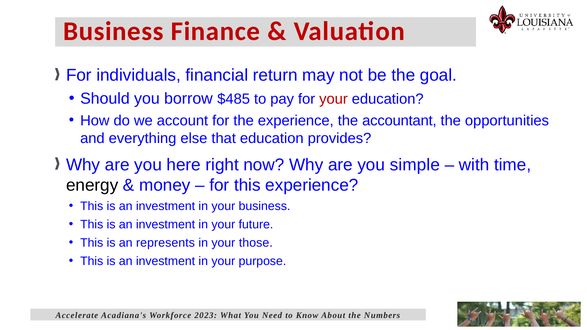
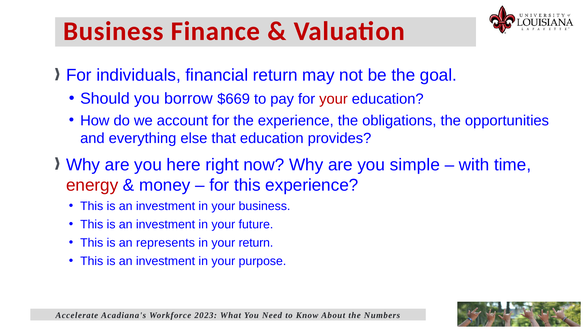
$485: $485 -> $669 (234, 99)
accountant: accountant -> obligations (399, 121)
energy colour: black -> red (92, 185)
your those: those -> return (256, 243)
